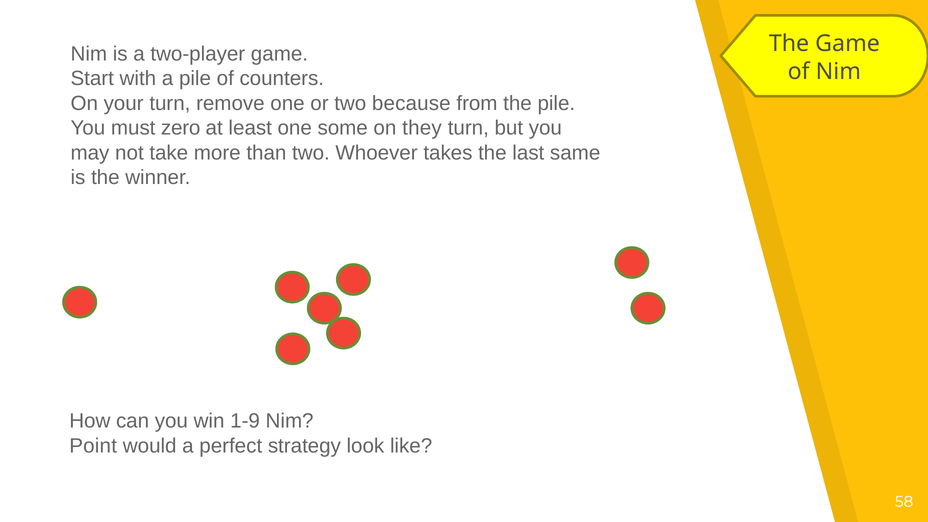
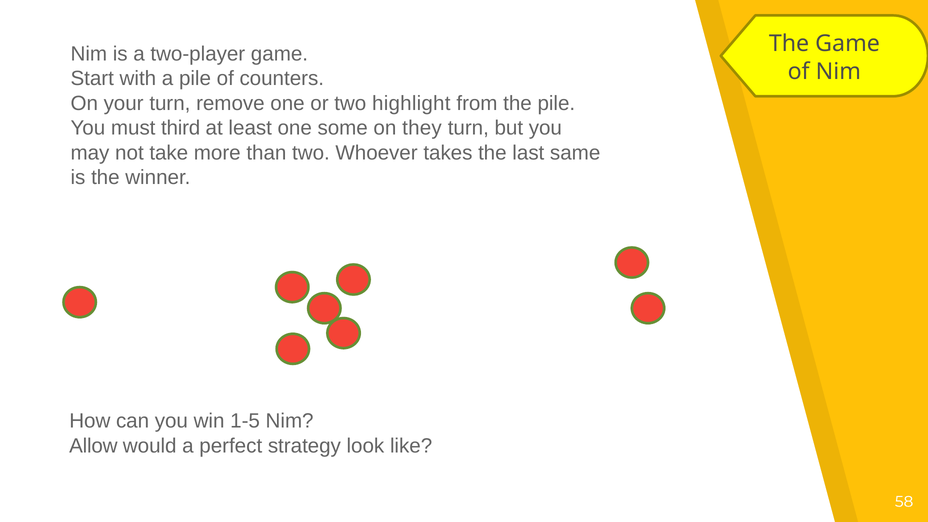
because: because -> highlight (411, 103)
zero: zero -> third (181, 128)
1-9: 1-9 -> 1-5 (245, 421)
Point: Point -> Allow (93, 446)
